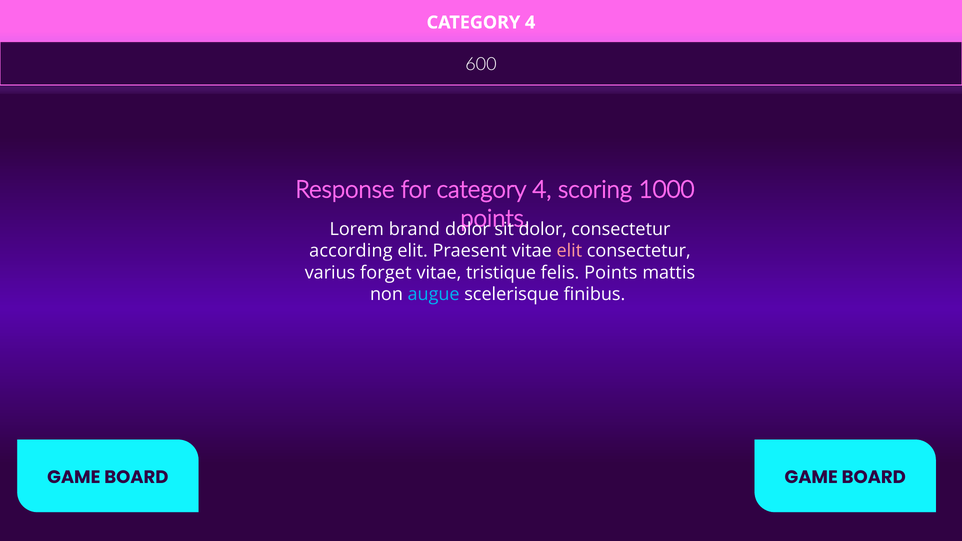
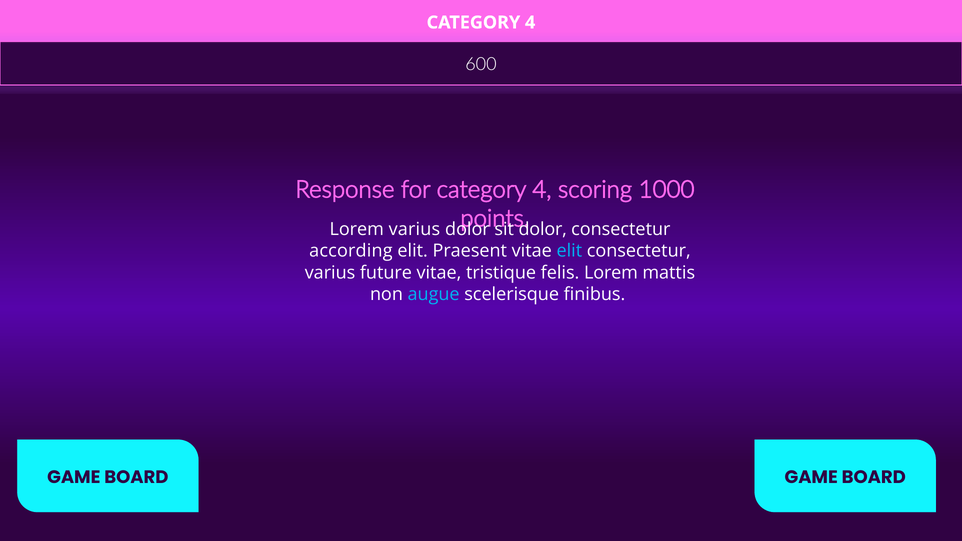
Lorem brand: brand -> varius (414, 229)
elit colour: pink -> light blue (569, 251)
forget: forget -> future (386, 273)
felis Points: Points -> Lorem (611, 273)
